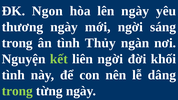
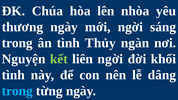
Ngon: Ngon -> Chúa (47, 11)
lên ngày: ngày -> nhòa (135, 11)
trong colour: light green -> light blue (17, 91)
